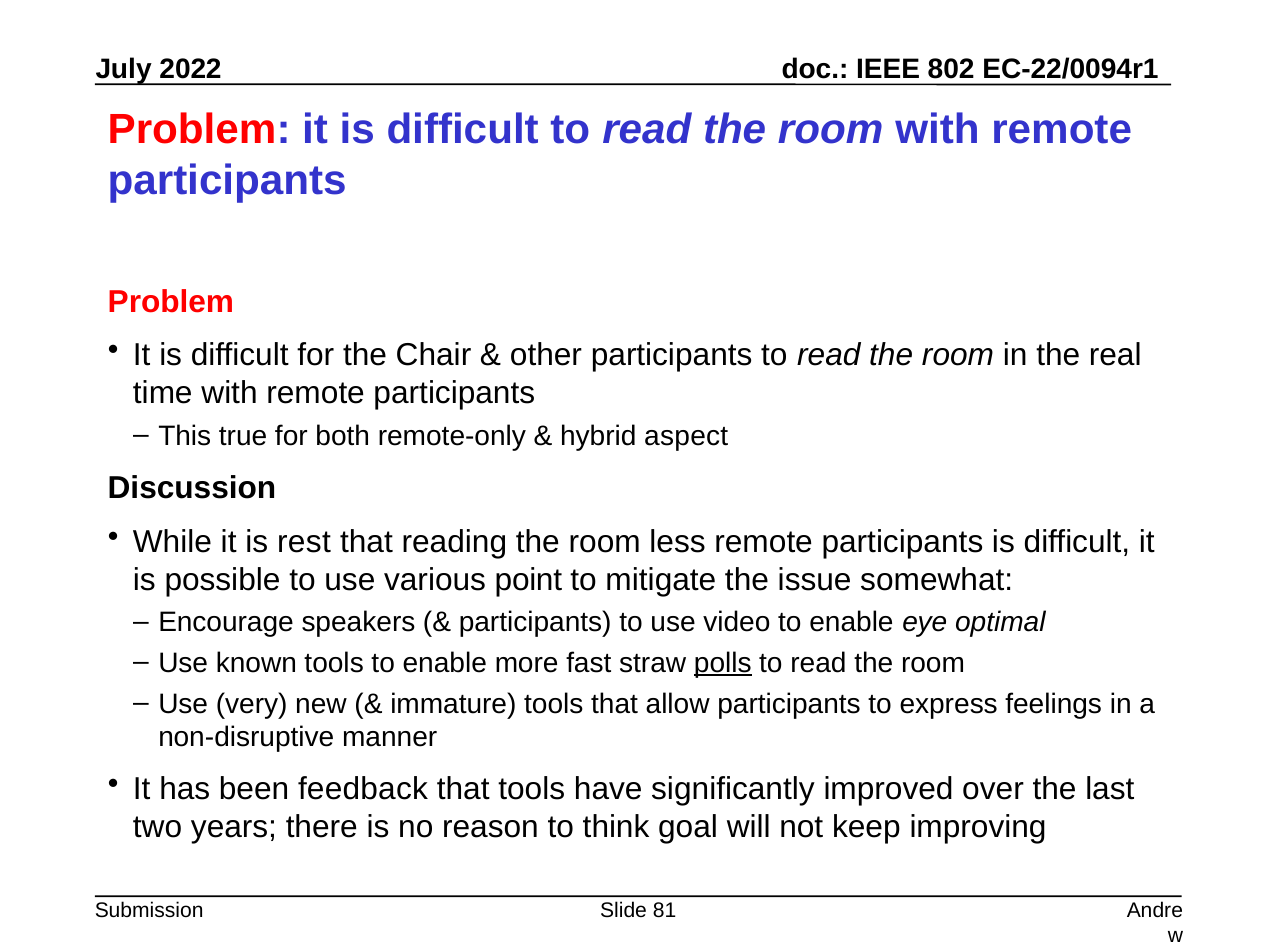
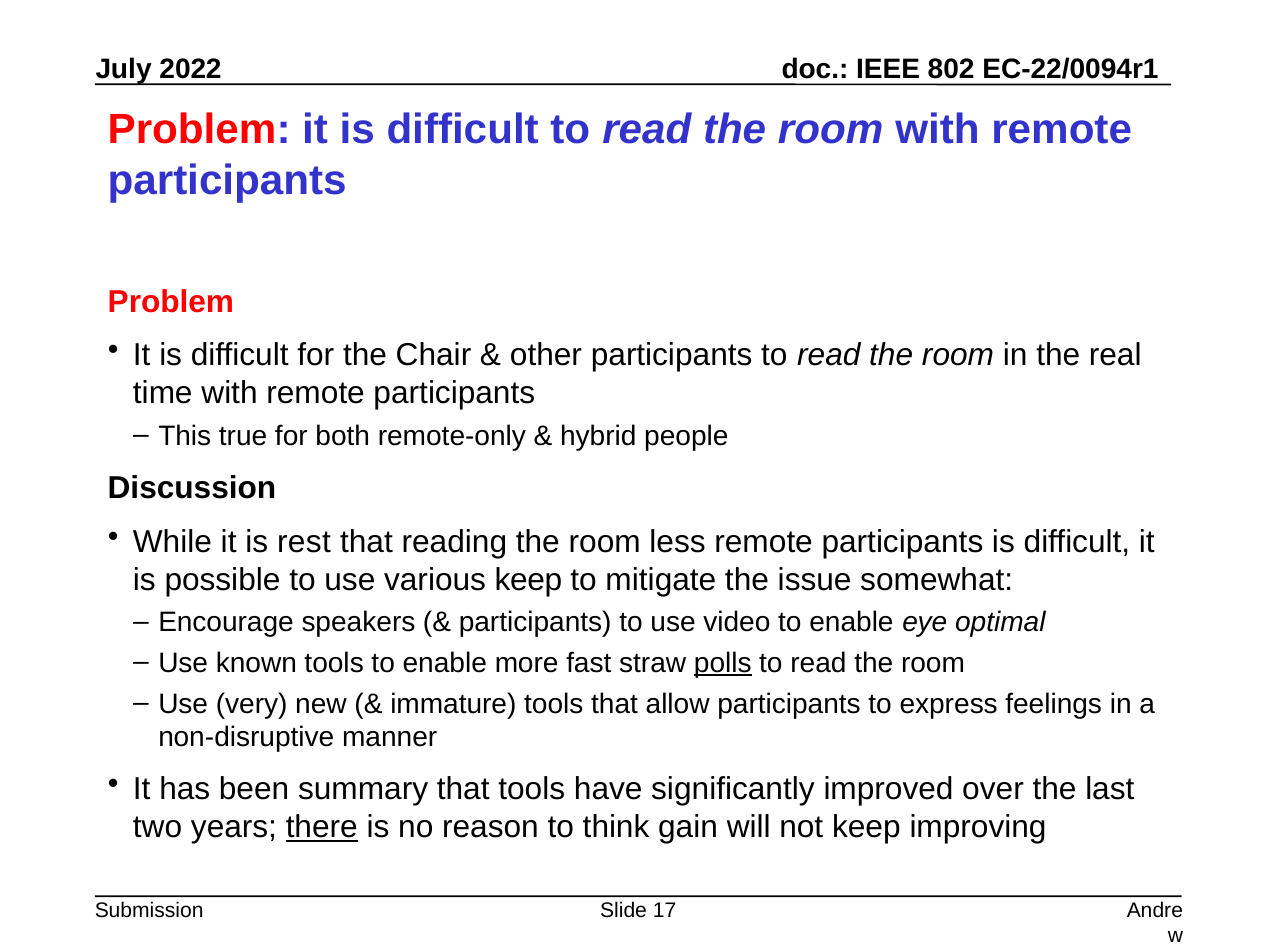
aspect: aspect -> people (686, 436)
various point: point -> keep (528, 580)
feedback: feedback -> summary (363, 790)
there underline: none -> present (322, 828)
goal: goal -> gain (688, 828)
81: 81 -> 17 (665, 911)
